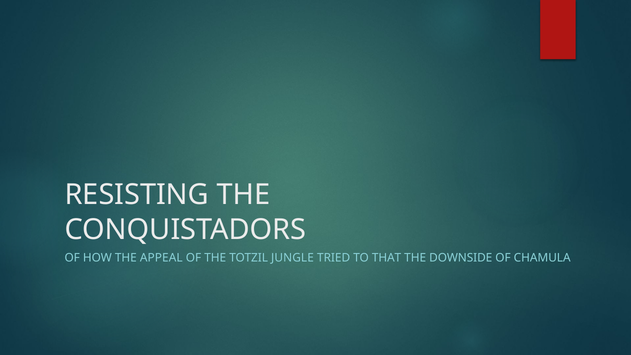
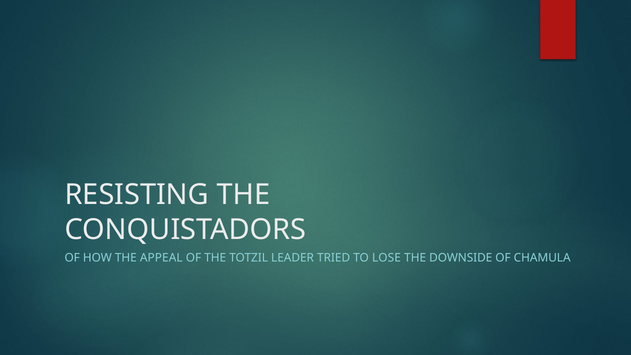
JUNGLE: JUNGLE -> LEADER (293, 258)
THAT: THAT -> LOSE (386, 258)
